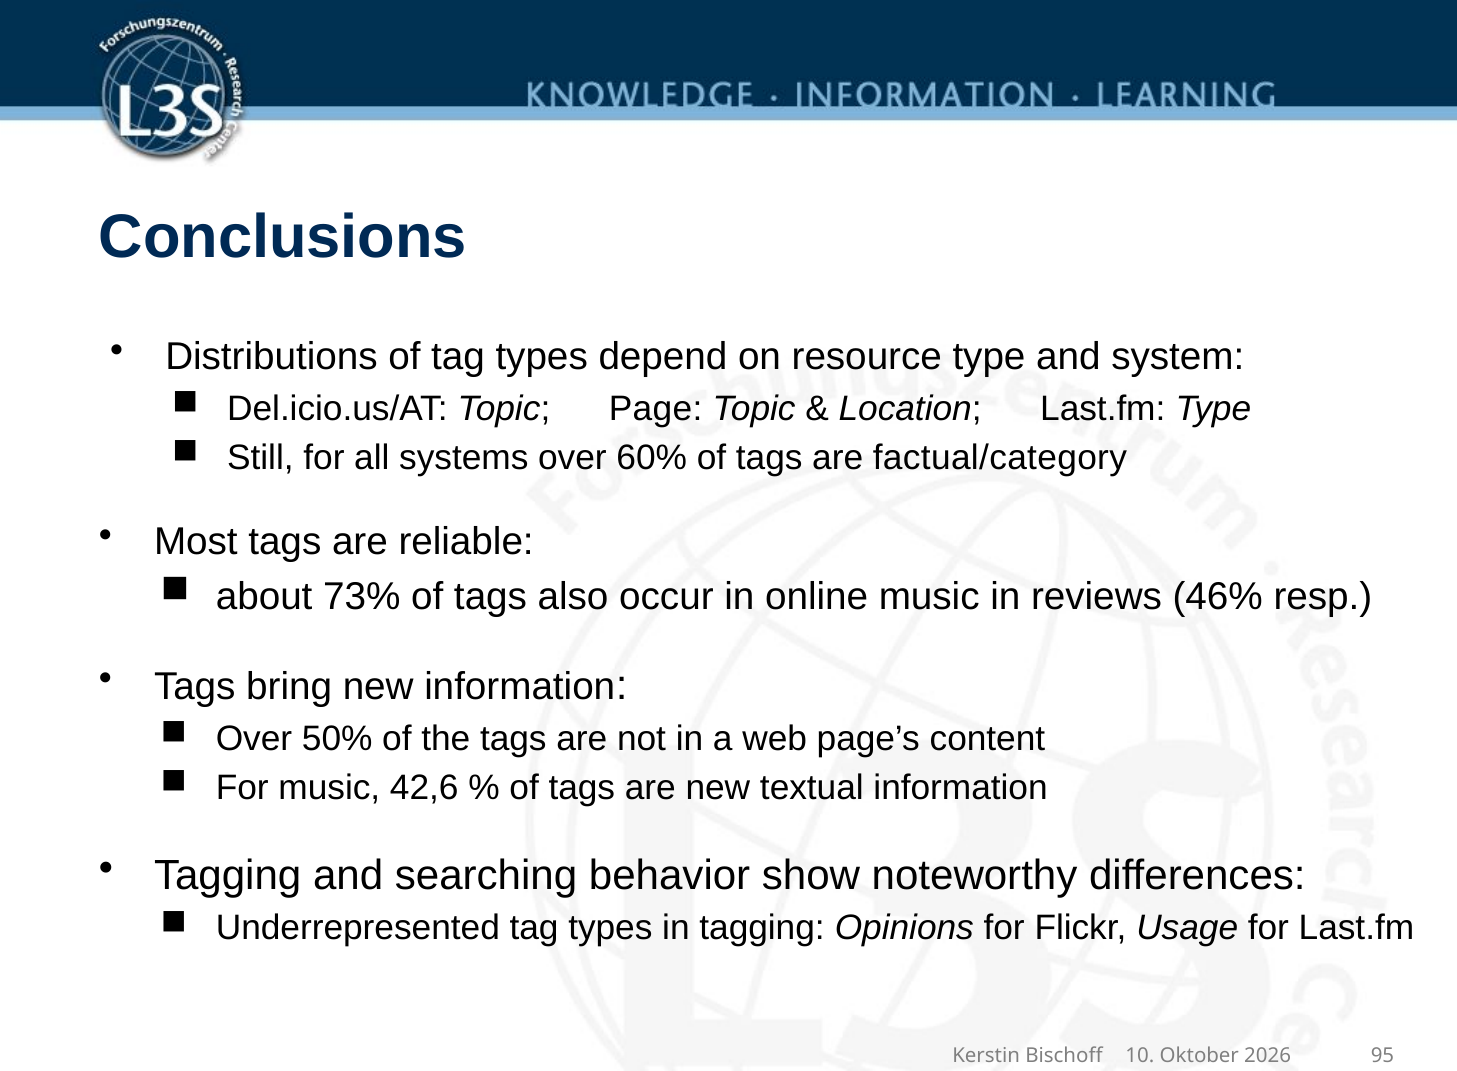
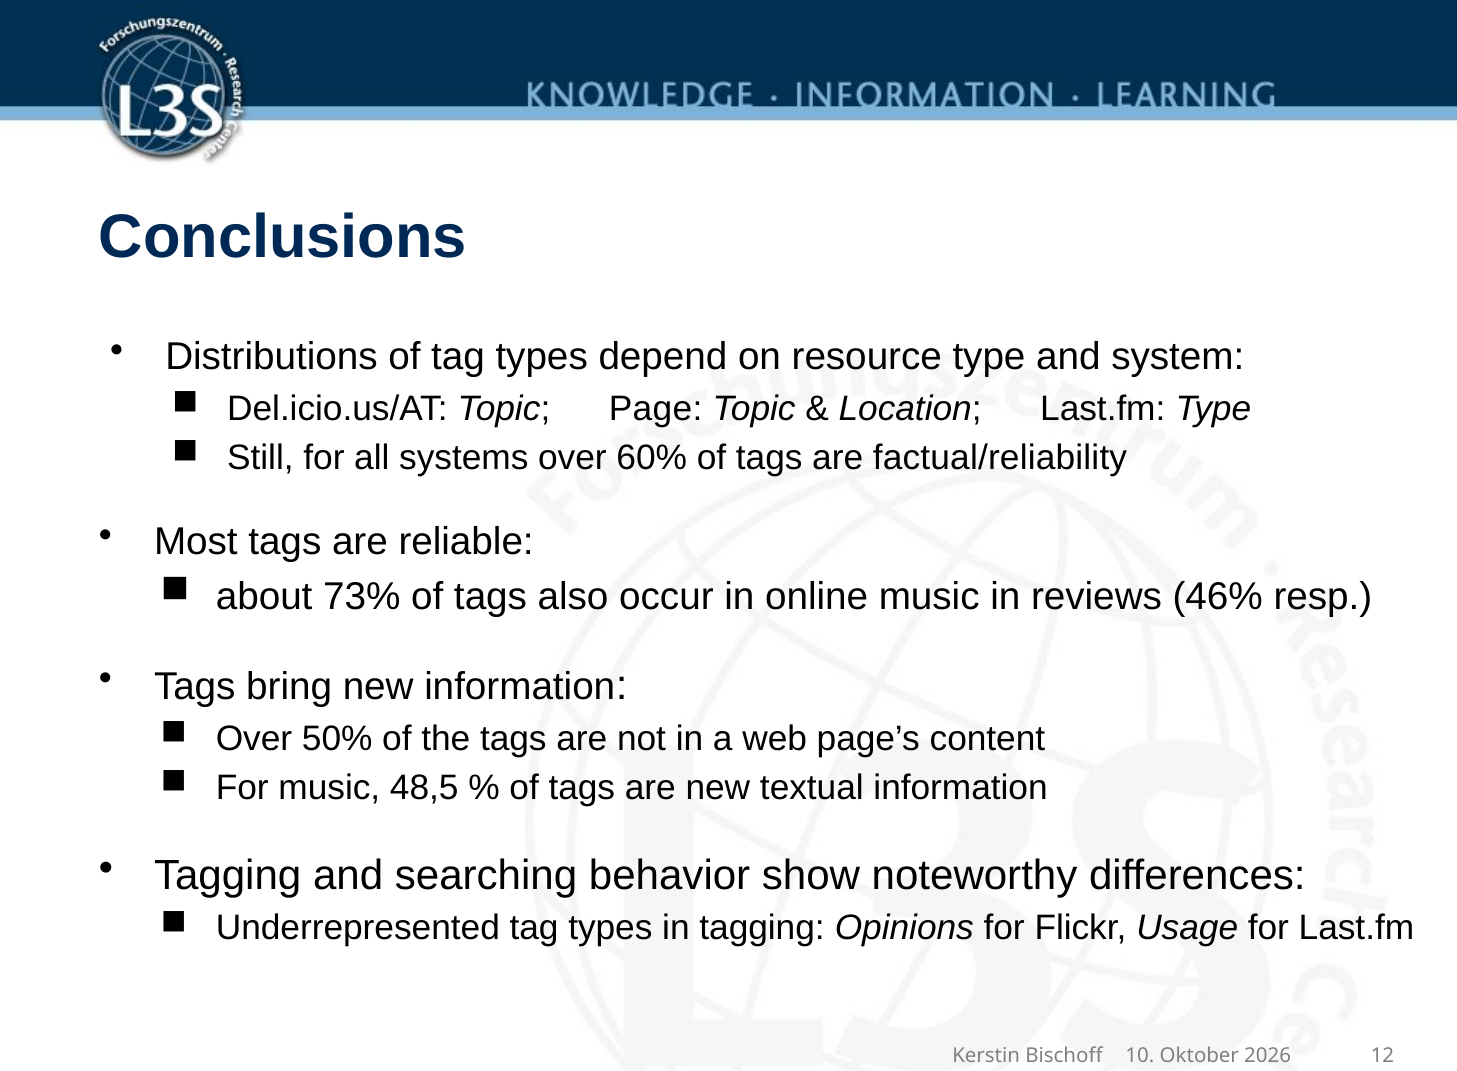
factual/category: factual/category -> factual/reliability (1000, 458)
42,6: 42,6 -> 48,5 (424, 787)
95: 95 -> 12 (1383, 1055)
